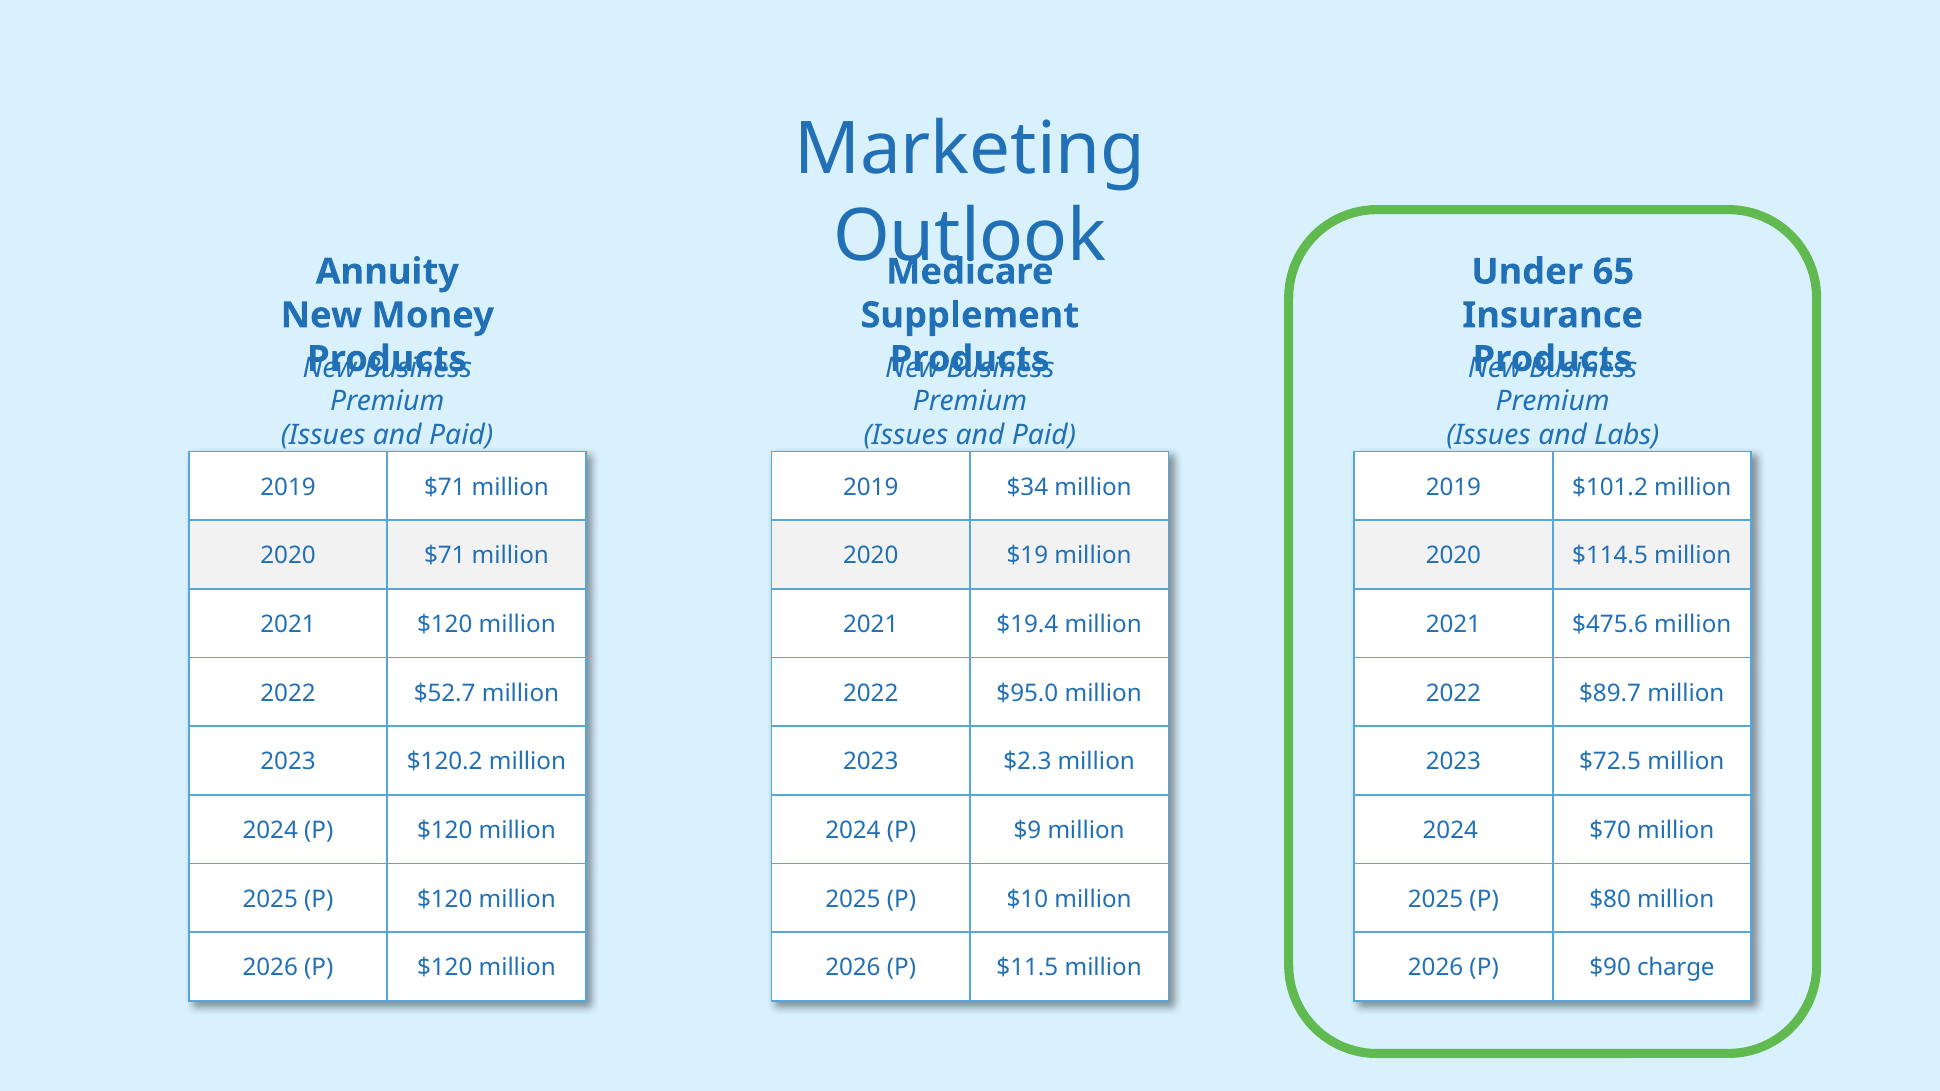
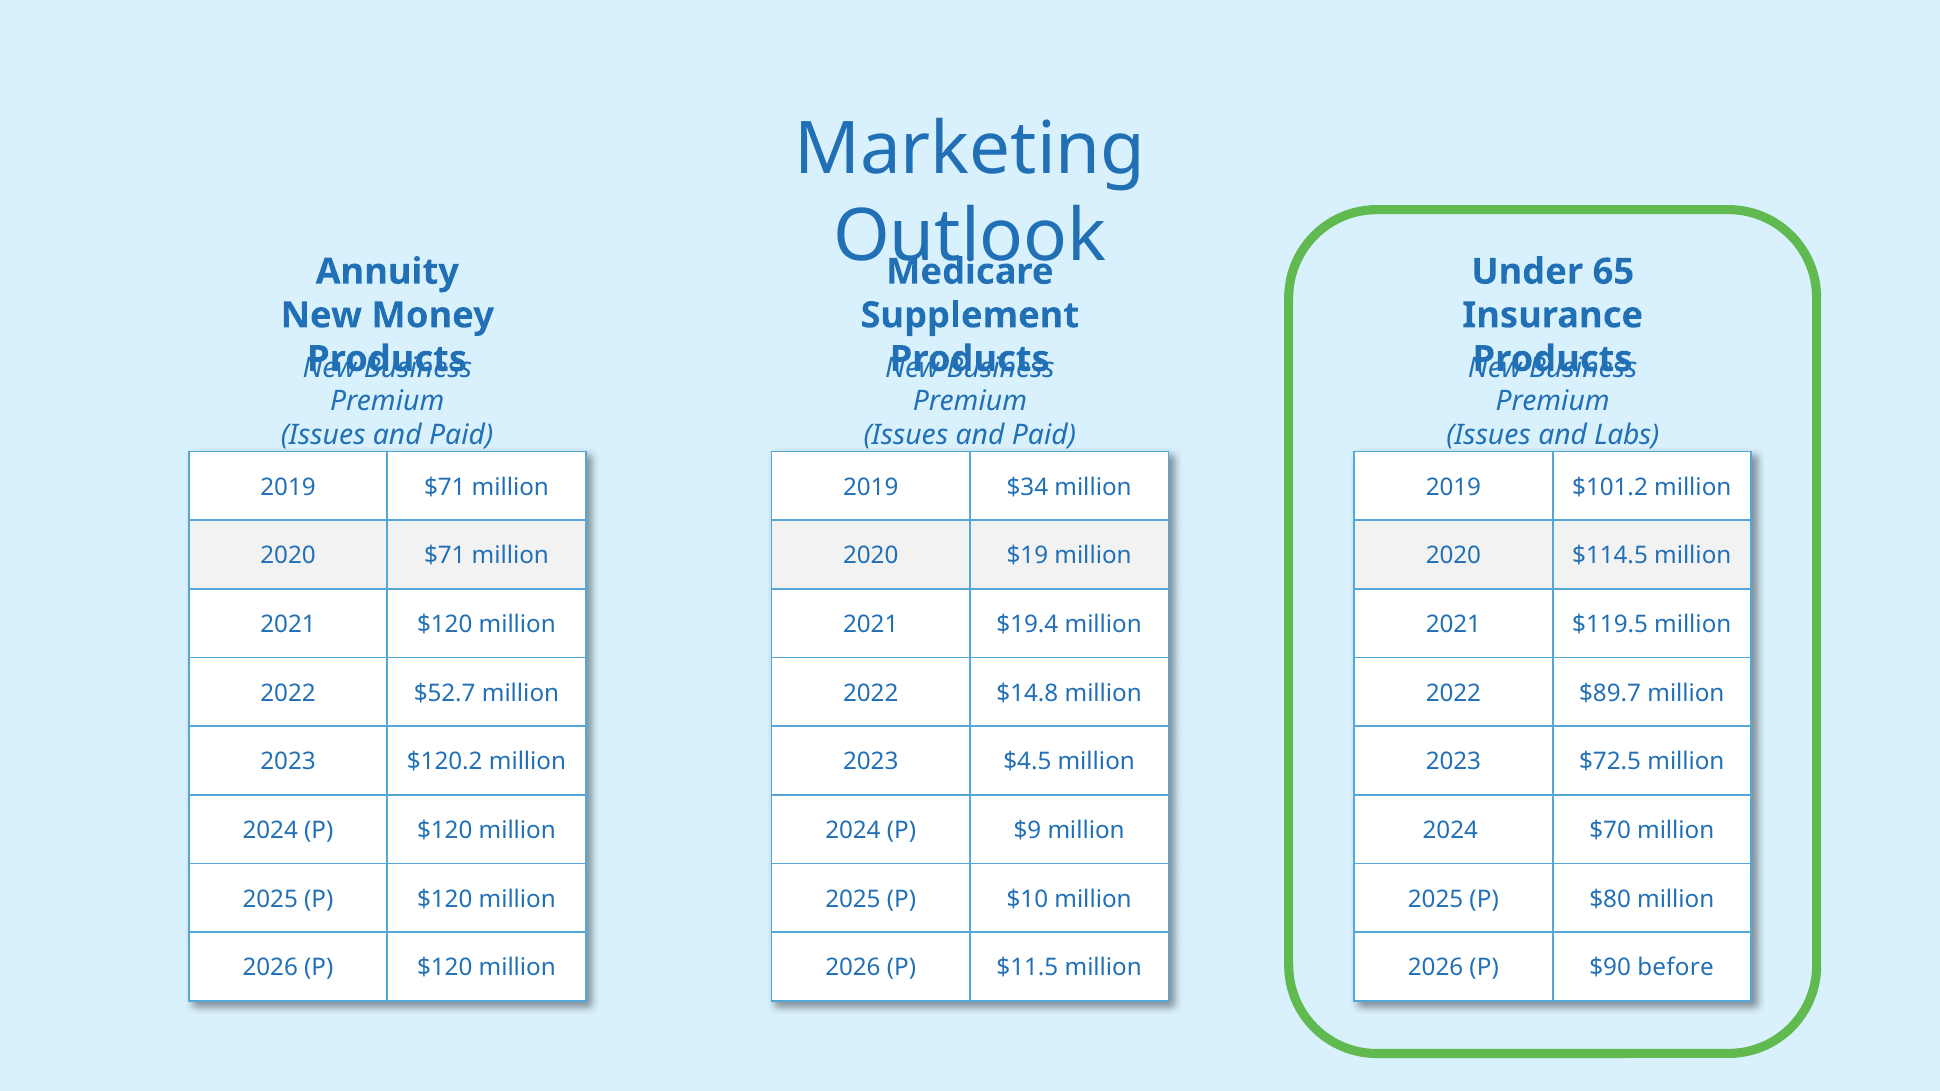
$475.6: $475.6 -> $119.5 (1610, 625)
$95.0: $95.0 -> $14.8 (1027, 693)
$2.3: $2.3 -> $4.5 (1027, 762)
charge: charge -> before (1676, 968)
